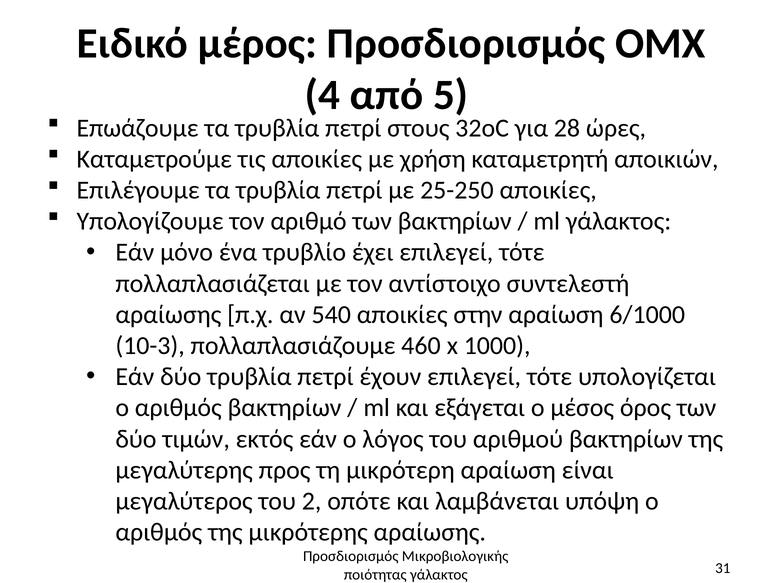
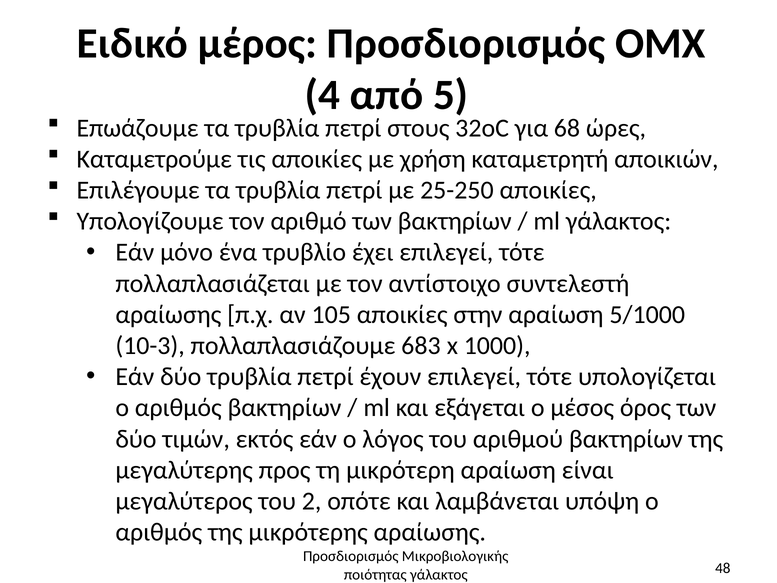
28: 28 -> 68 (567, 128)
540: 540 -> 105 (331, 314)
6/1000: 6/1000 -> 5/1000 (647, 314)
460: 460 -> 683 (421, 346)
31: 31 -> 48 (723, 568)
